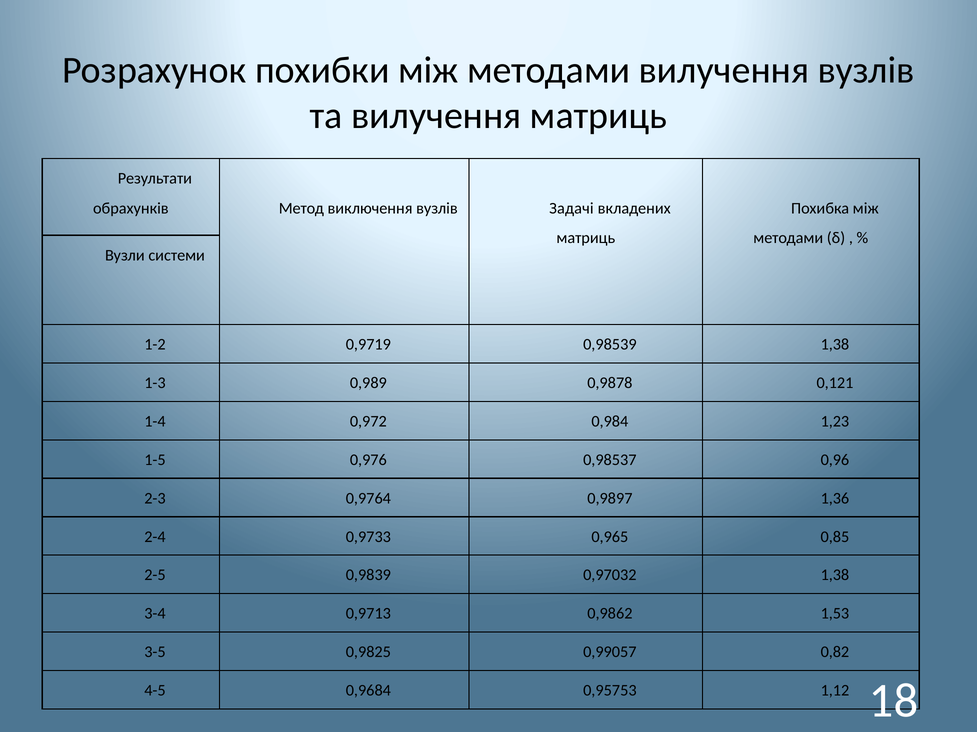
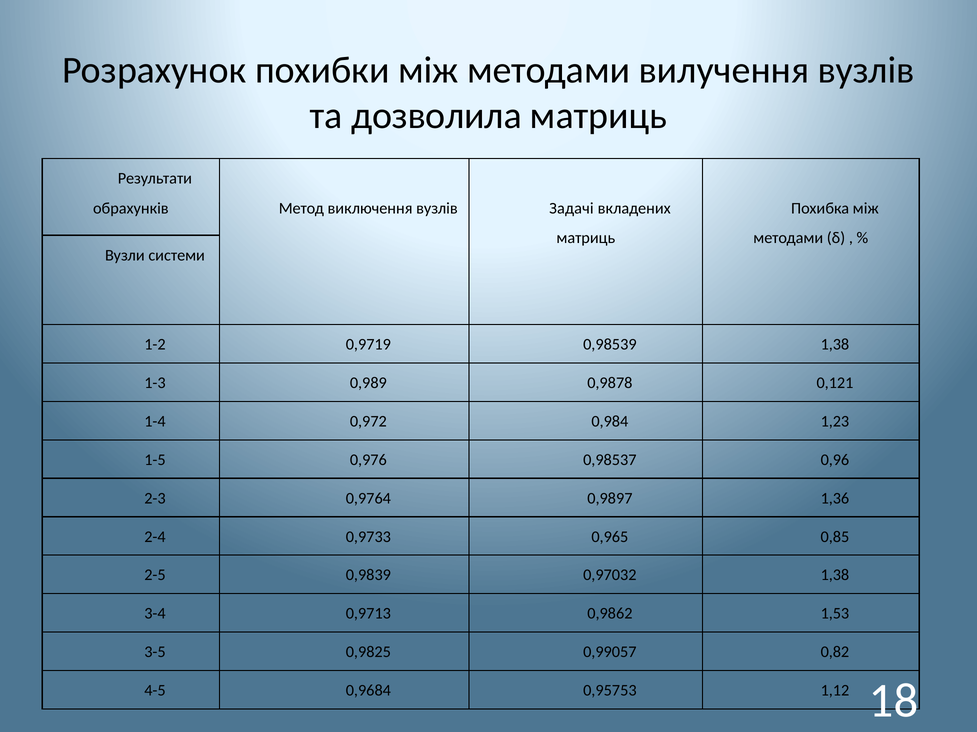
та вилучення: вилучення -> дозволила (436, 116)
